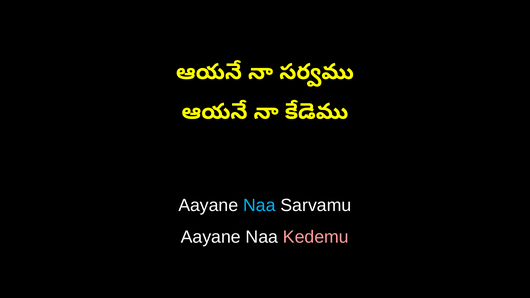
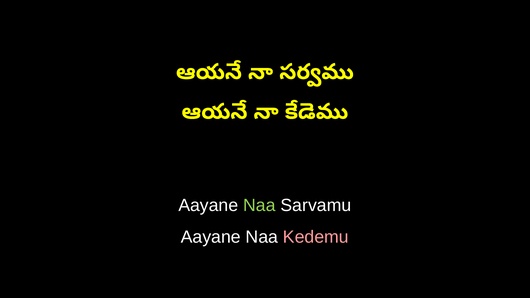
Naa colour: light blue -> light green (259, 205)
